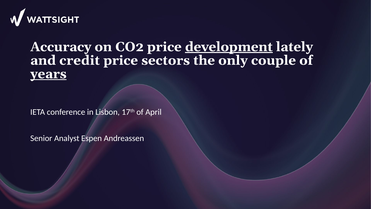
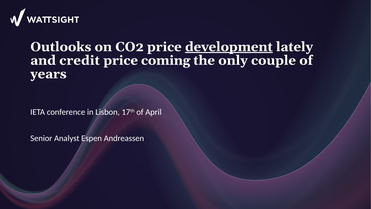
Accuracy: Accuracy -> Outlooks (61, 47)
sectors: sectors -> coming (166, 60)
years underline: present -> none (48, 74)
